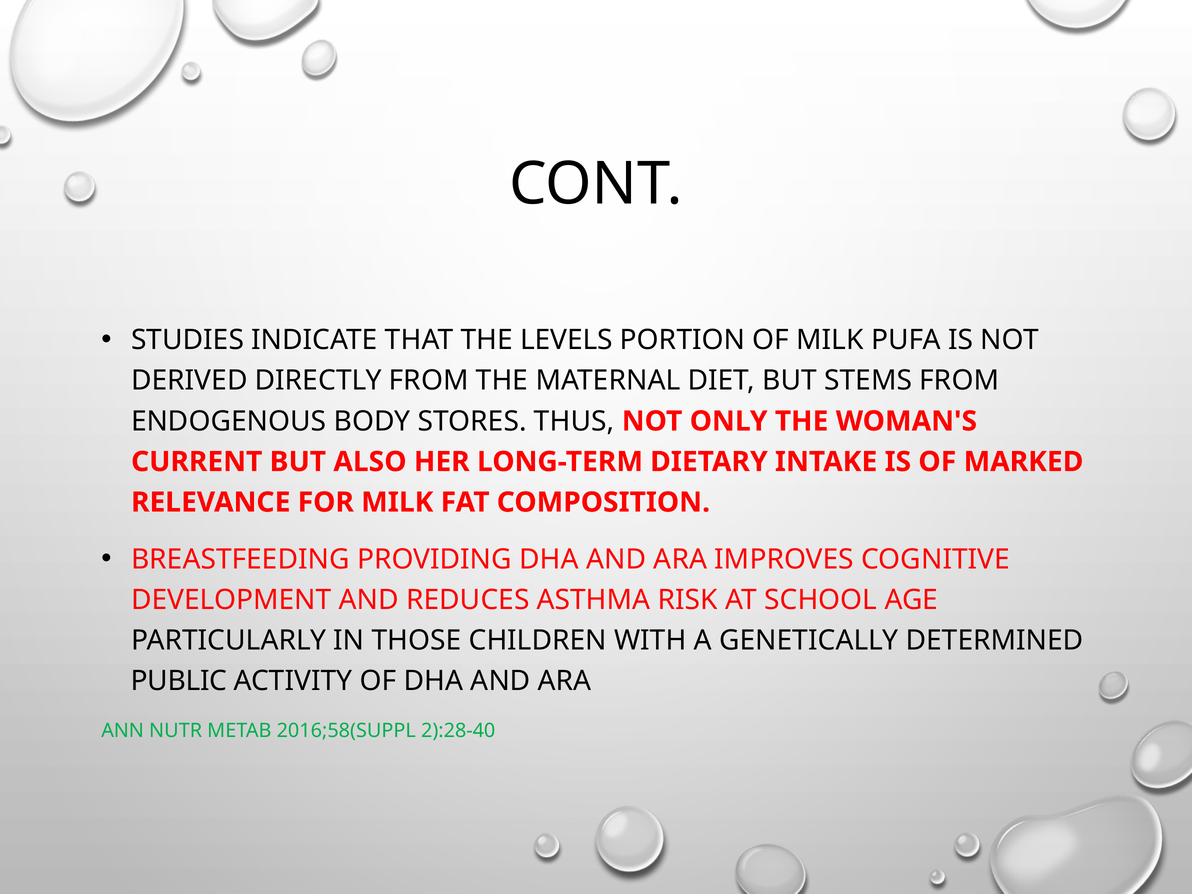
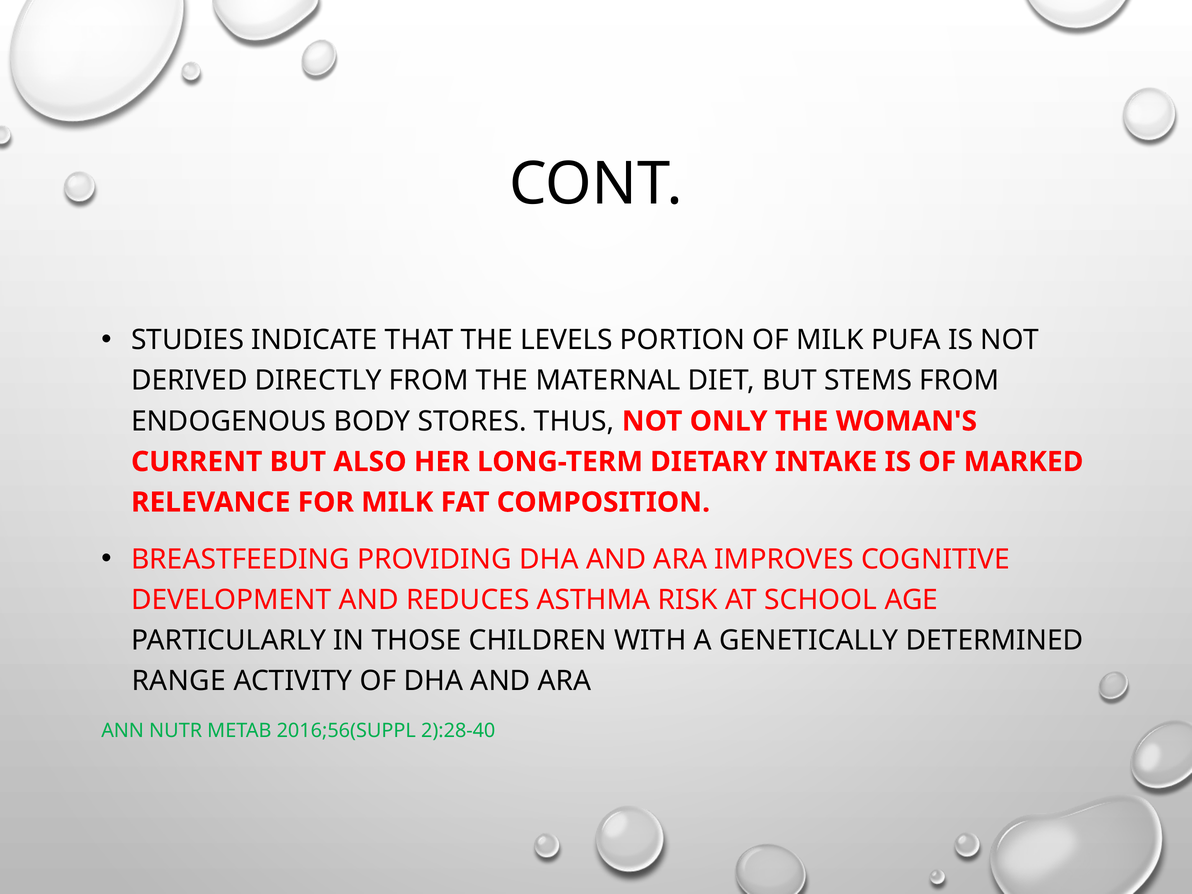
PUBLIC: PUBLIC -> RANGE (179, 681)
2016;58(SUPPL: 2016;58(SUPPL -> 2016;56(SUPPL (346, 731)
